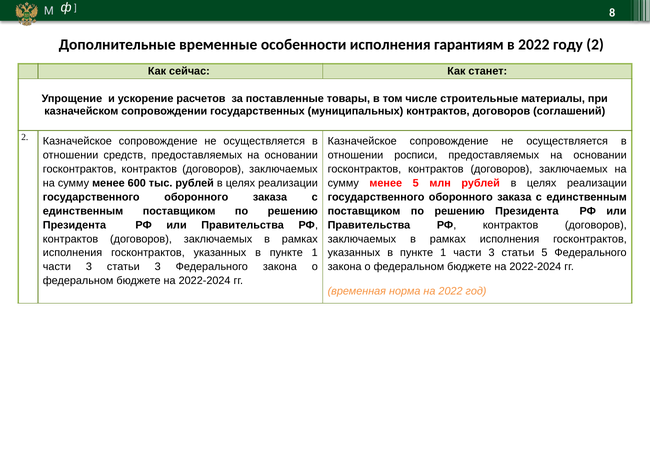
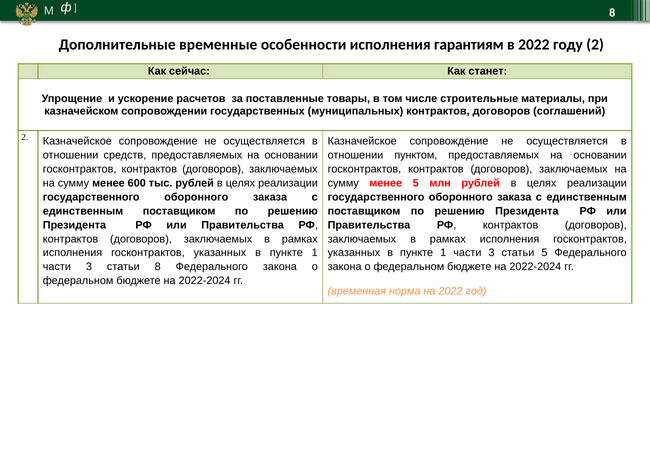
росписи: росписи -> пунктом (416, 155)
статьи 3: 3 -> 8 (158, 267)
